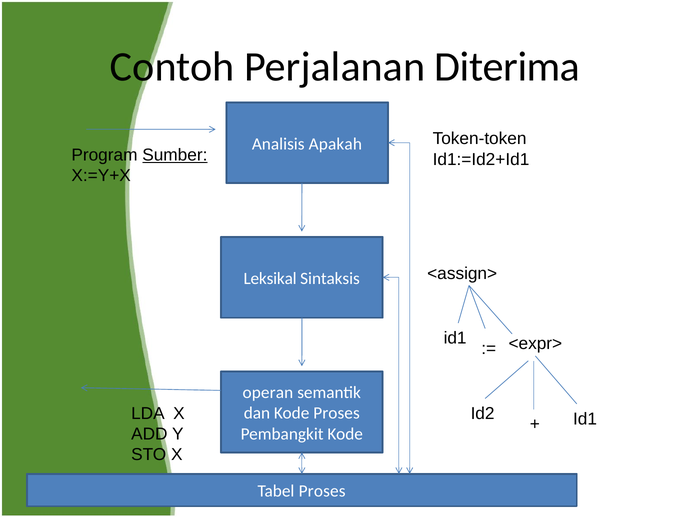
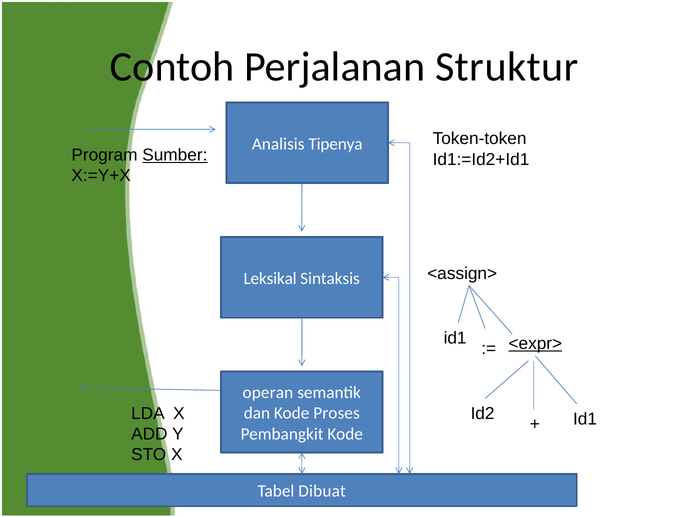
Diterima: Diterima -> Struktur (507, 67)
Apakah: Apakah -> Tipenya (335, 144)
<expr> underline: none -> present (535, 344)
Tabel Proses: Proses -> Dibuat (322, 492)
